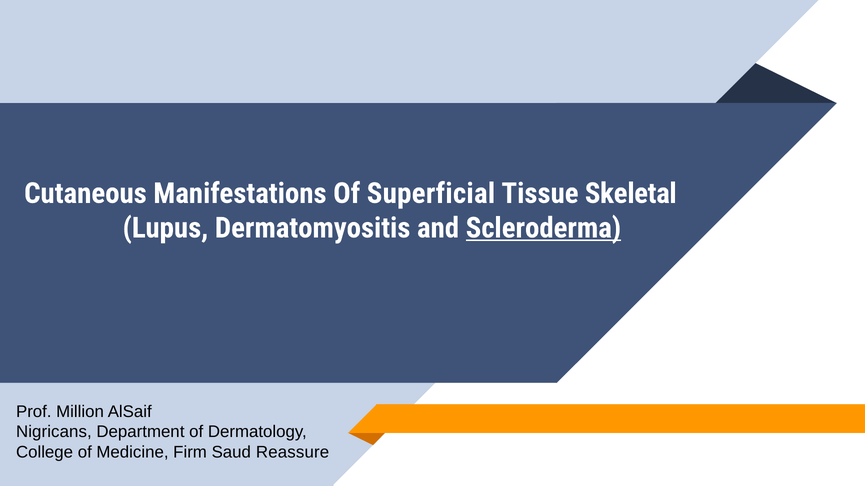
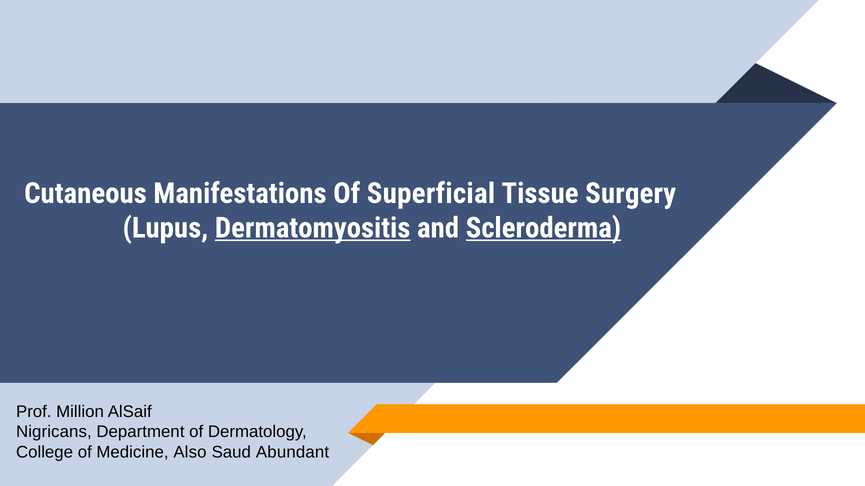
Skeletal: Skeletal -> Surgery (631, 194)
Dermatomyositis underline: none -> present (313, 228)
Firm: Firm -> Also (190, 453)
Reassure: Reassure -> Abundant (293, 453)
